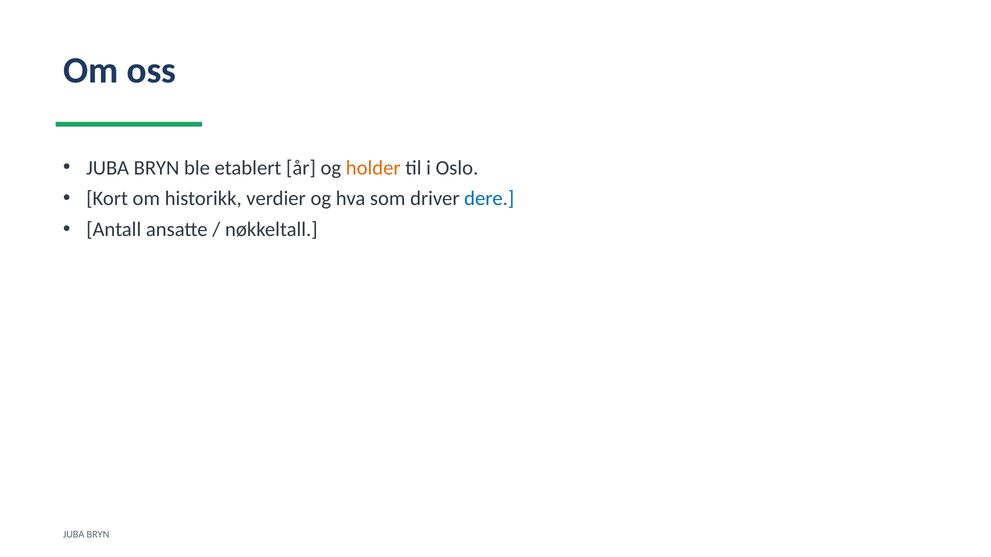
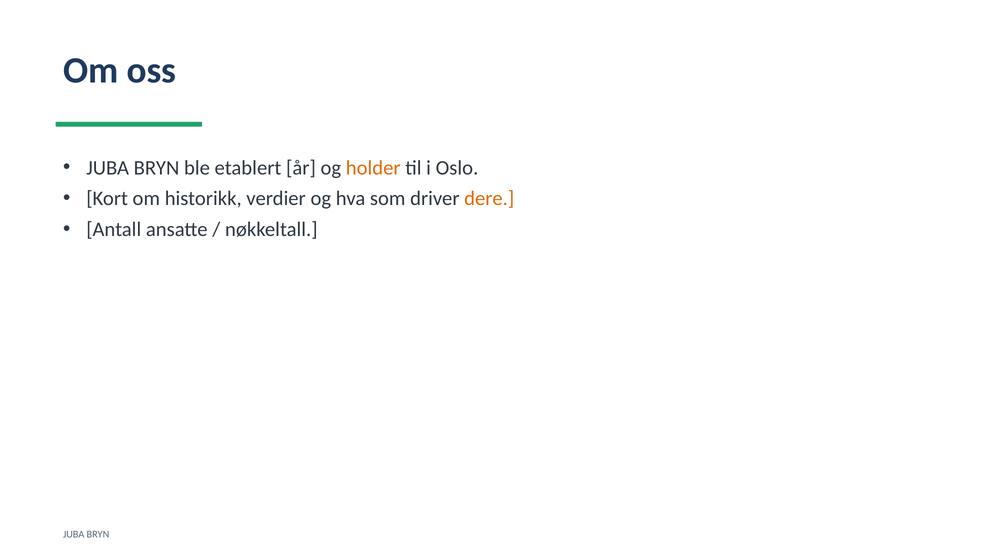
dere colour: blue -> orange (489, 199)
